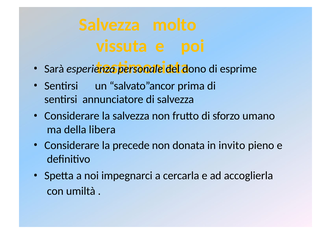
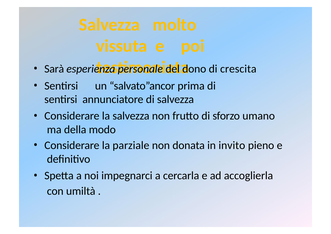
esprime: esprime -> crescita (238, 69)
libera: libera -> modo (102, 129)
precede: precede -> parziale (131, 145)
